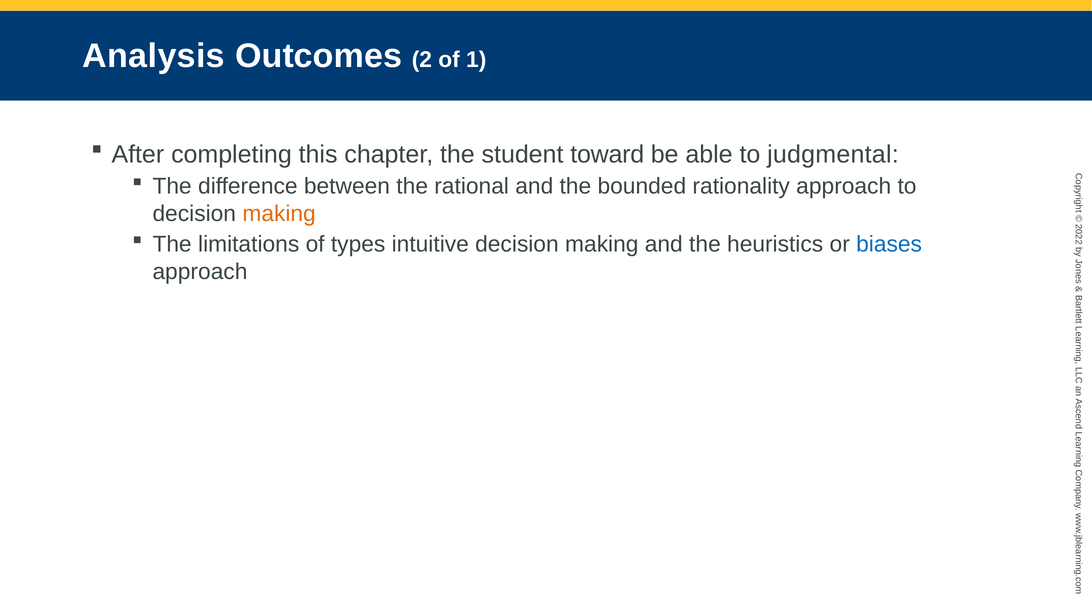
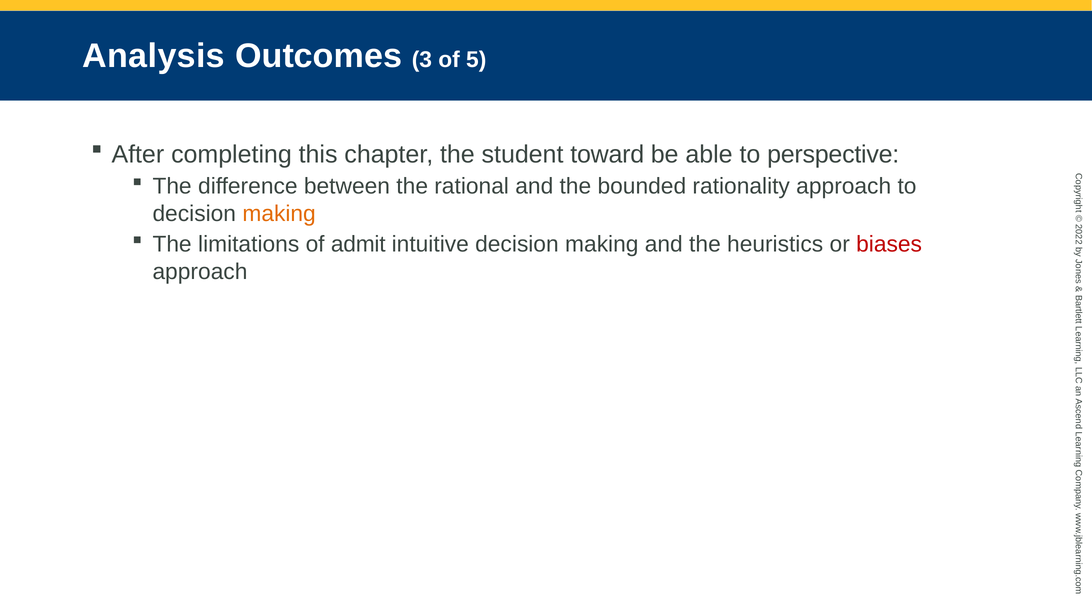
Outcomes 2: 2 -> 3 (422, 60)
1: 1 -> 5 (476, 60)
judgmental: judgmental -> perspective (833, 154)
types: types -> admit (358, 244)
biases colour: blue -> red (889, 244)
